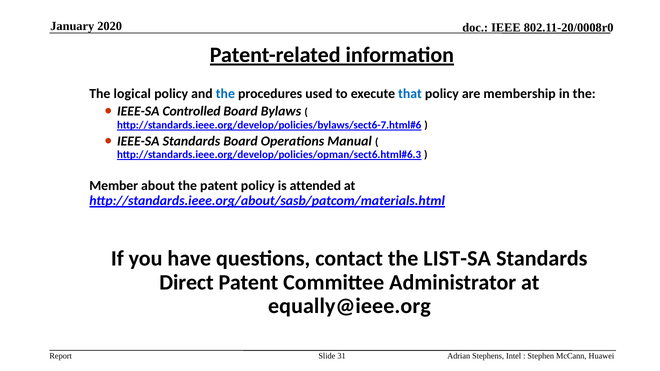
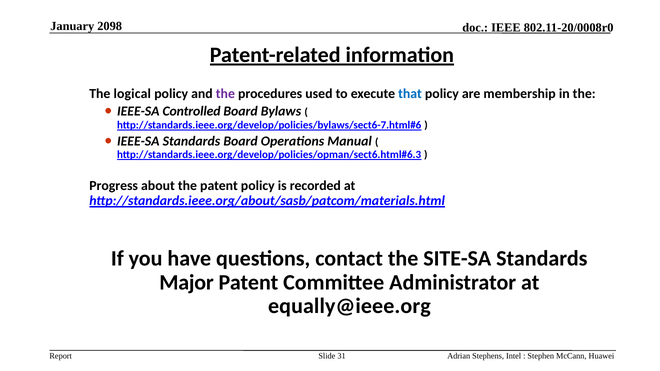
2020: 2020 -> 2098 (110, 26)
the colour: blue -> purple (225, 94)
Member: Member -> Progress (114, 186)
attended: attended -> recorded (315, 186)
LIST-SA: LIST-SA -> SITE-SA (457, 259)
Direct: Direct -> Major (187, 283)
